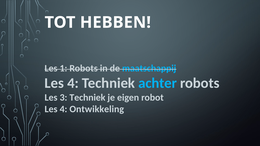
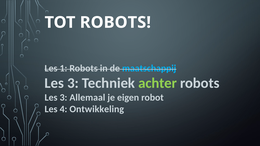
TOT HEBBEN: HEBBEN -> ROBOTS (115, 22)
4: 4 -> 3 (73, 83)
achter colour: light blue -> light green (158, 83)
3 Techniek: Techniek -> Allemaal (87, 98)
